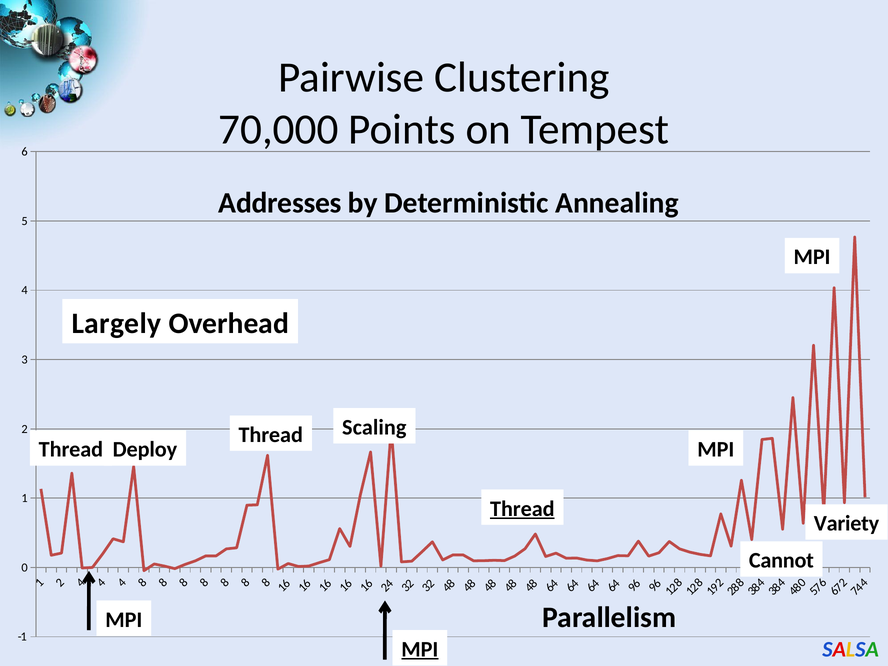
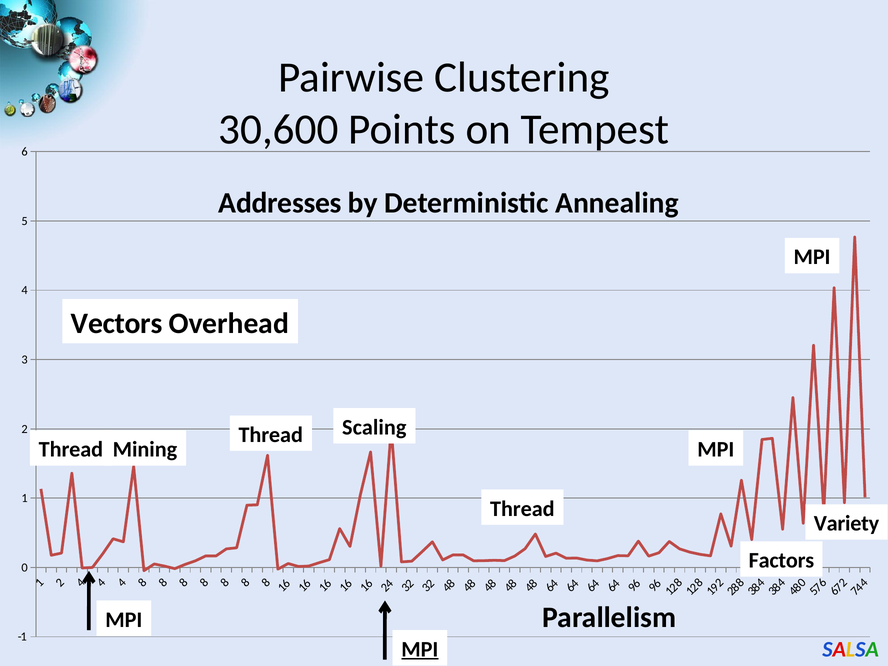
70,000: 70,000 -> 30,600 (278, 130)
Largely: Largely -> Vectors (117, 323)
Deploy: Deploy -> Mining (145, 450)
Thread underline: present -> none (522, 509)
Cannot: Cannot -> Factors (781, 561)
